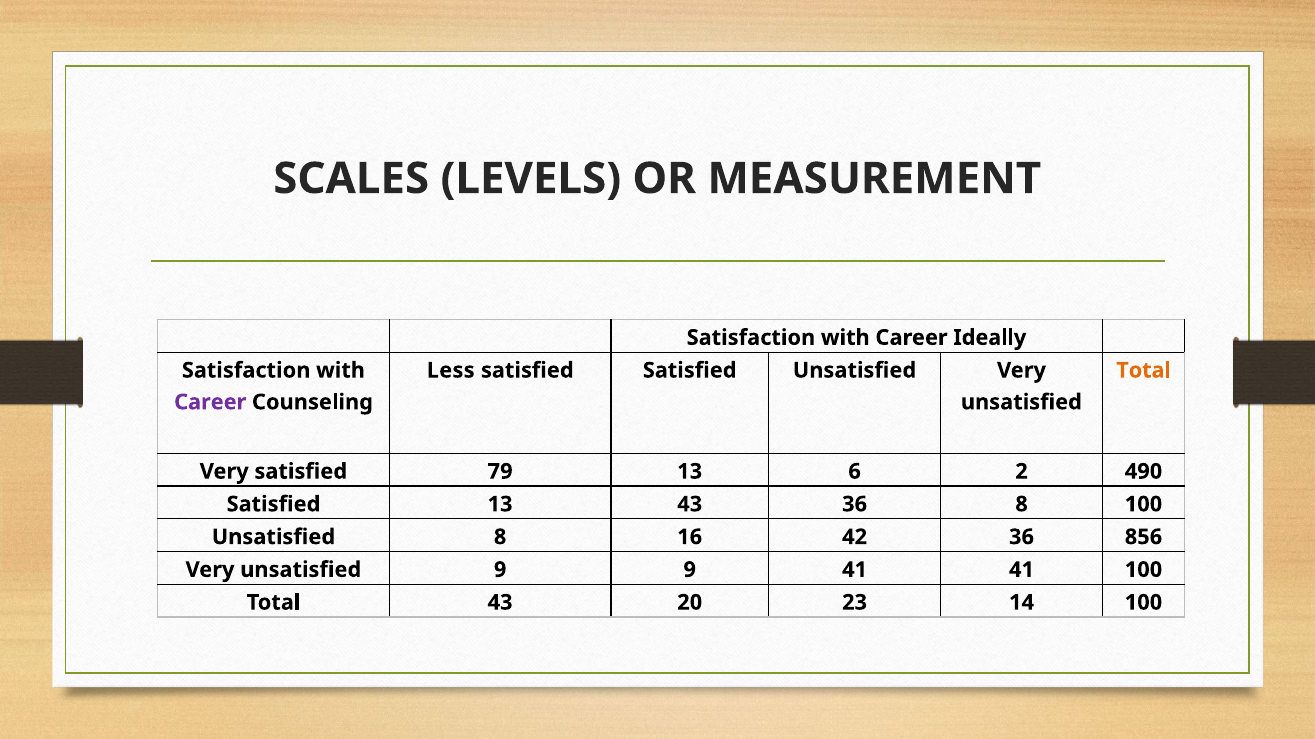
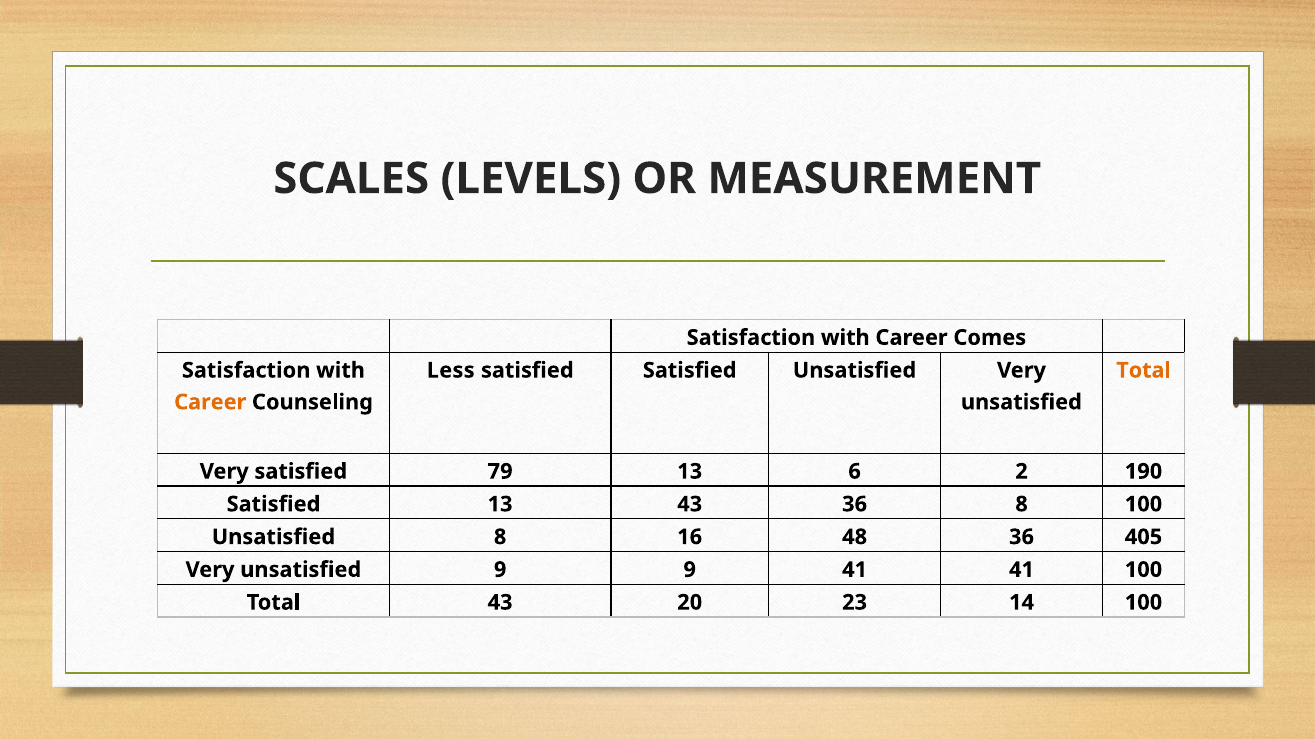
Ideally: Ideally -> Comes (990, 338)
Career colour: purple -> orange (210, 402)
490: 490 -> 190 (1143, 472)
42: 42 -> 48 (855, 537)
856: 856 -> 405 (1143, 537)
